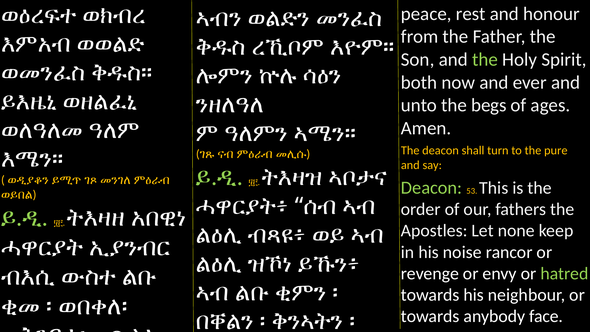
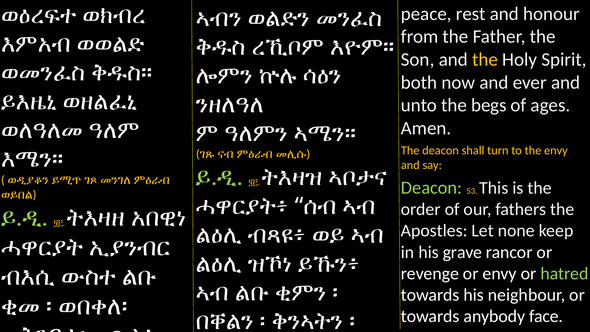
the colour: light green -> yellow (485, 60)
the pure: pure -> envy (556, 150)
noise: noise -> grave (462, 252)
